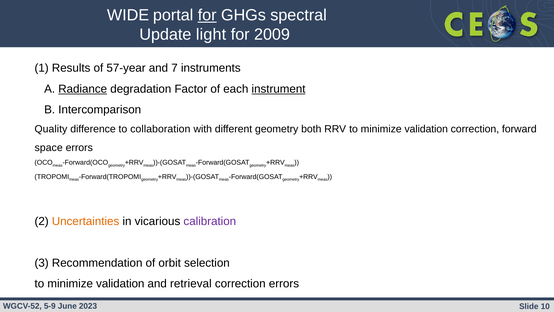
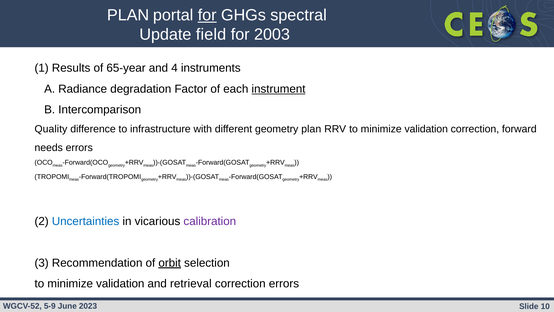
WIDE: WIDE -> PLAN (128, 15)
light: light -> field (211, 34)
2009: 2009 -> 2003 (272, 34)
57-year: 57-year -> 65-year (126, 68)
7: 7 -> 4 (175, 68)
Radiance underline: present -> none (83, 89)
collaboration: collaboration -> infrastructure (160, 129)
geometry both: both -> plan (311, 129)
space: space -> needs (49, 148)
Uncertainties colour: orange -> blue (86, 221)
orbit underline: none -> present (170, 263)
